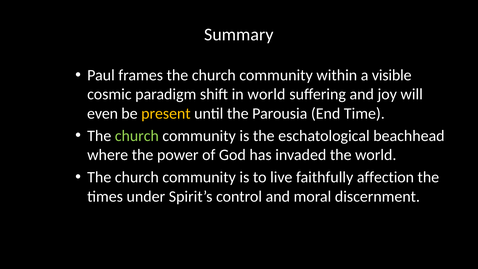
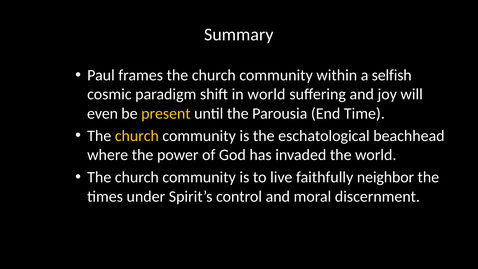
visible: visible -> selfish (392, 75)
church colour: light green -> yellow (137, 136)
affection: affection -> neighbor (385, 177)
